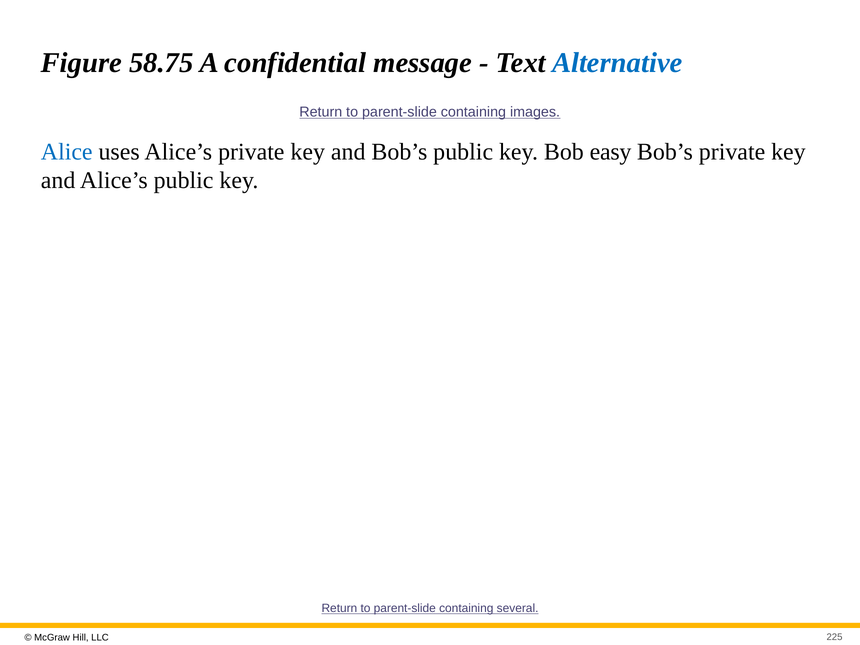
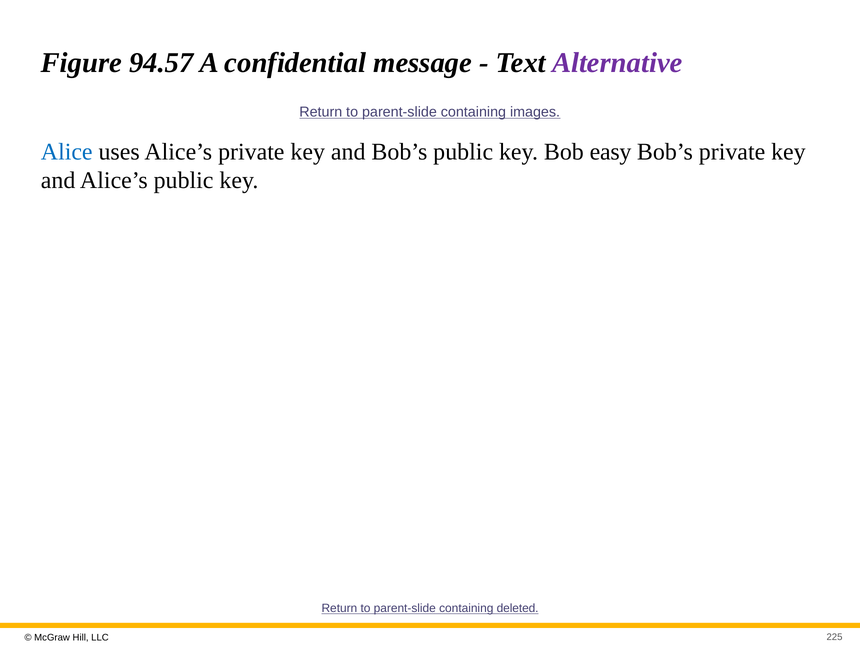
58.75: 58.75 -> 94.57 (161, 63)
Alternative colour: blue -> purple (617, 63)
several: several -> deleted (518, 608)
